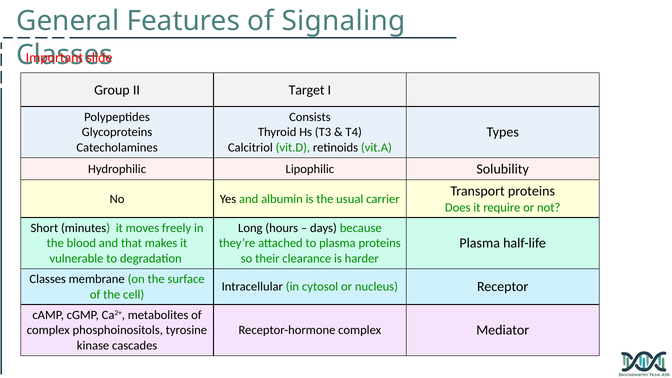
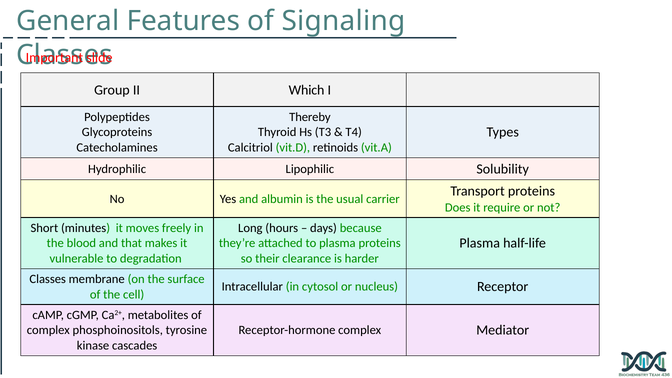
Target: Target -> Which (307, 90)
Consists: Consists -> Thereby (310, 117)
